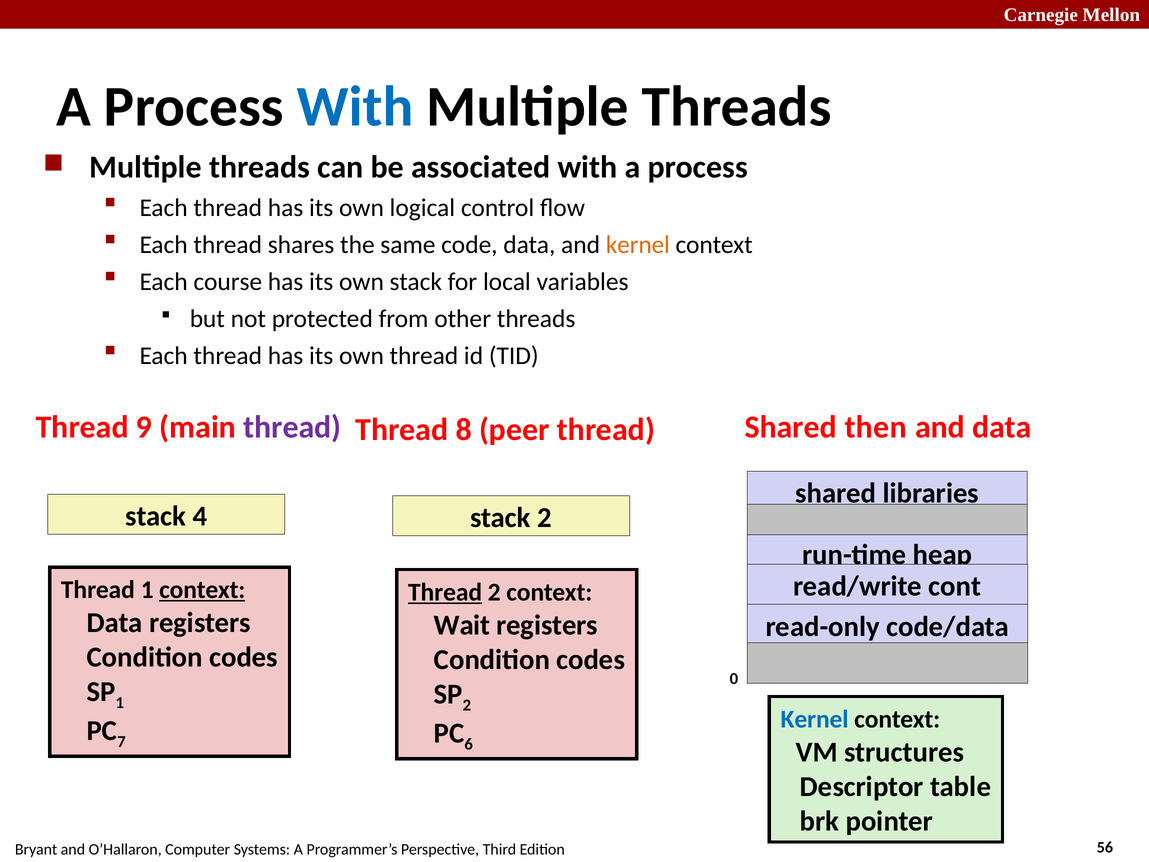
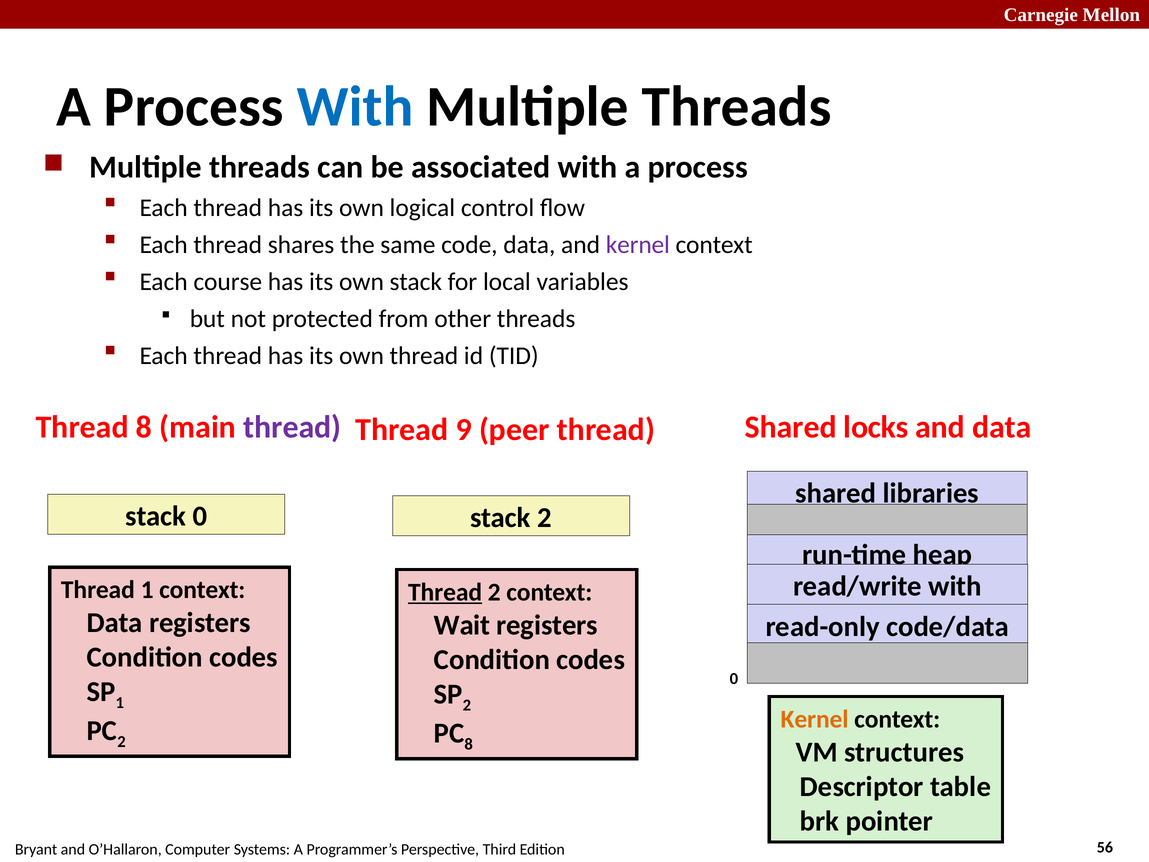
kernel colour: orange -> purple (638, 245)
Thread 9: 9 -> 8 (144, 427)
then: then -> locks (876, 427)
8: 8 -> 9 (464, 429)
stack 4: 4 -> 0 (200, 516)
read/write cont: cont -> with (955, 586)
context underline: present -> none (202, 590)
Kernel colour: blue -> orange (815, 719)
7: 7 -> 2 (122, 742)
6: 6 -> 8 (469, 744)
